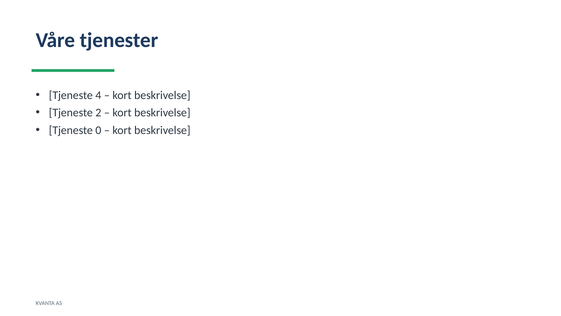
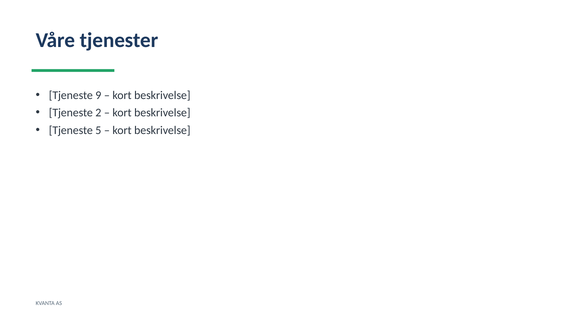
4: 4 -> 9 (98, 95)
0: 0 -> 5 (98, 130)
